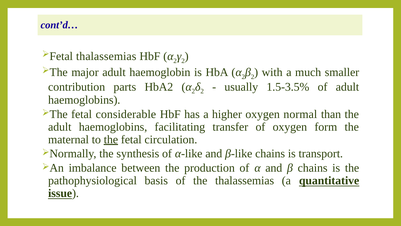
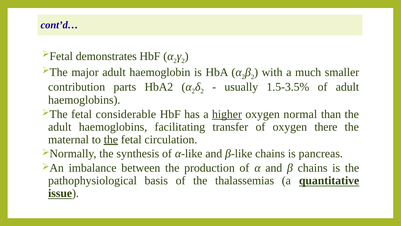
thalassemias: thalassemias -> demonstrates (106, 56)
higher underline: none -> present (227, 114)
form: form -> there (326, 127)
transport: transport -> pancreas (321, 153)
